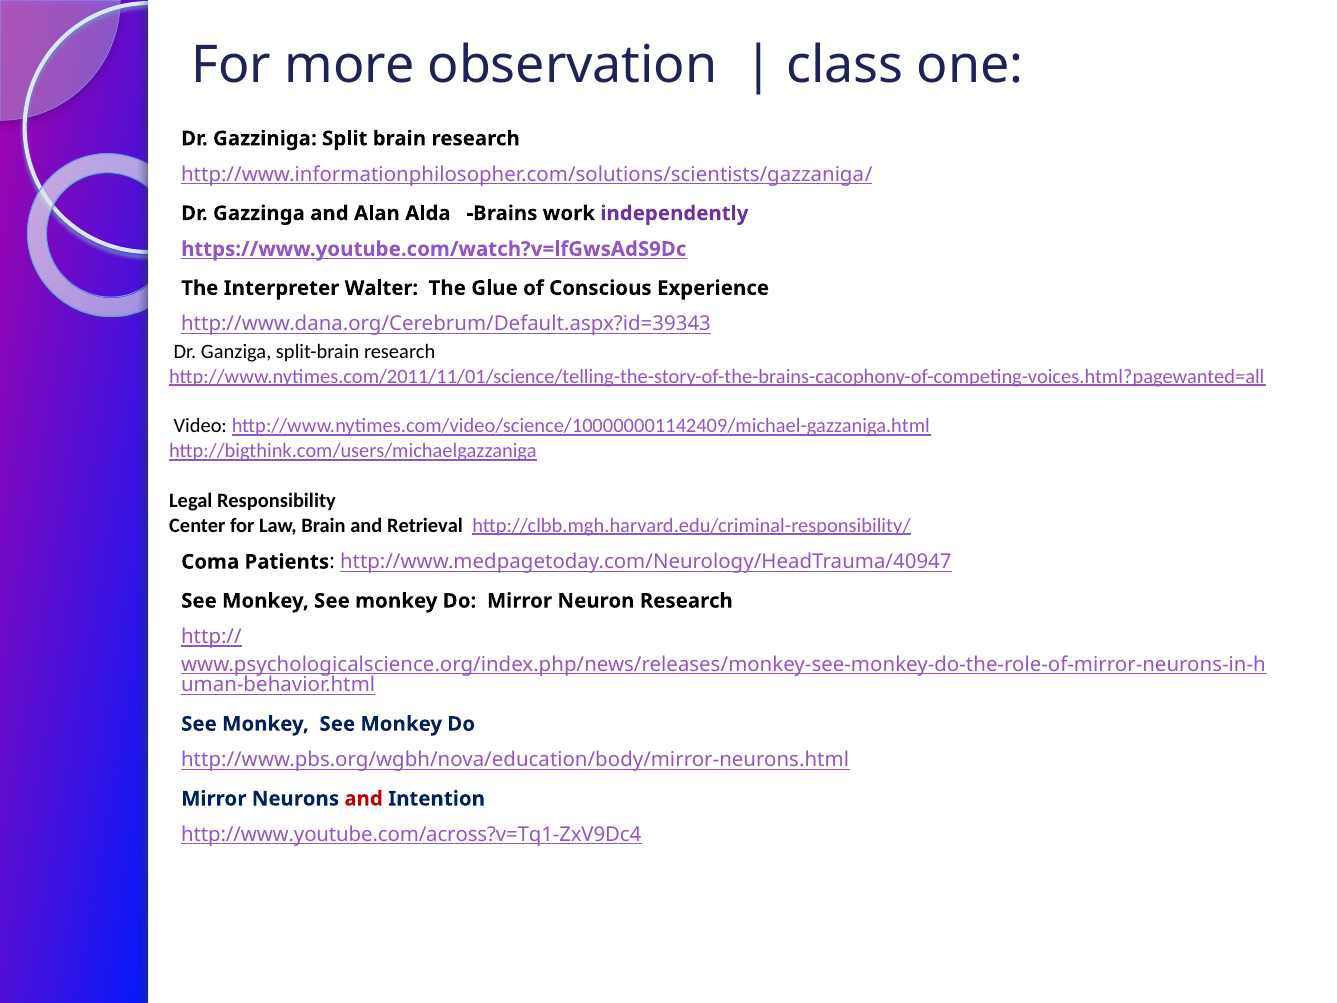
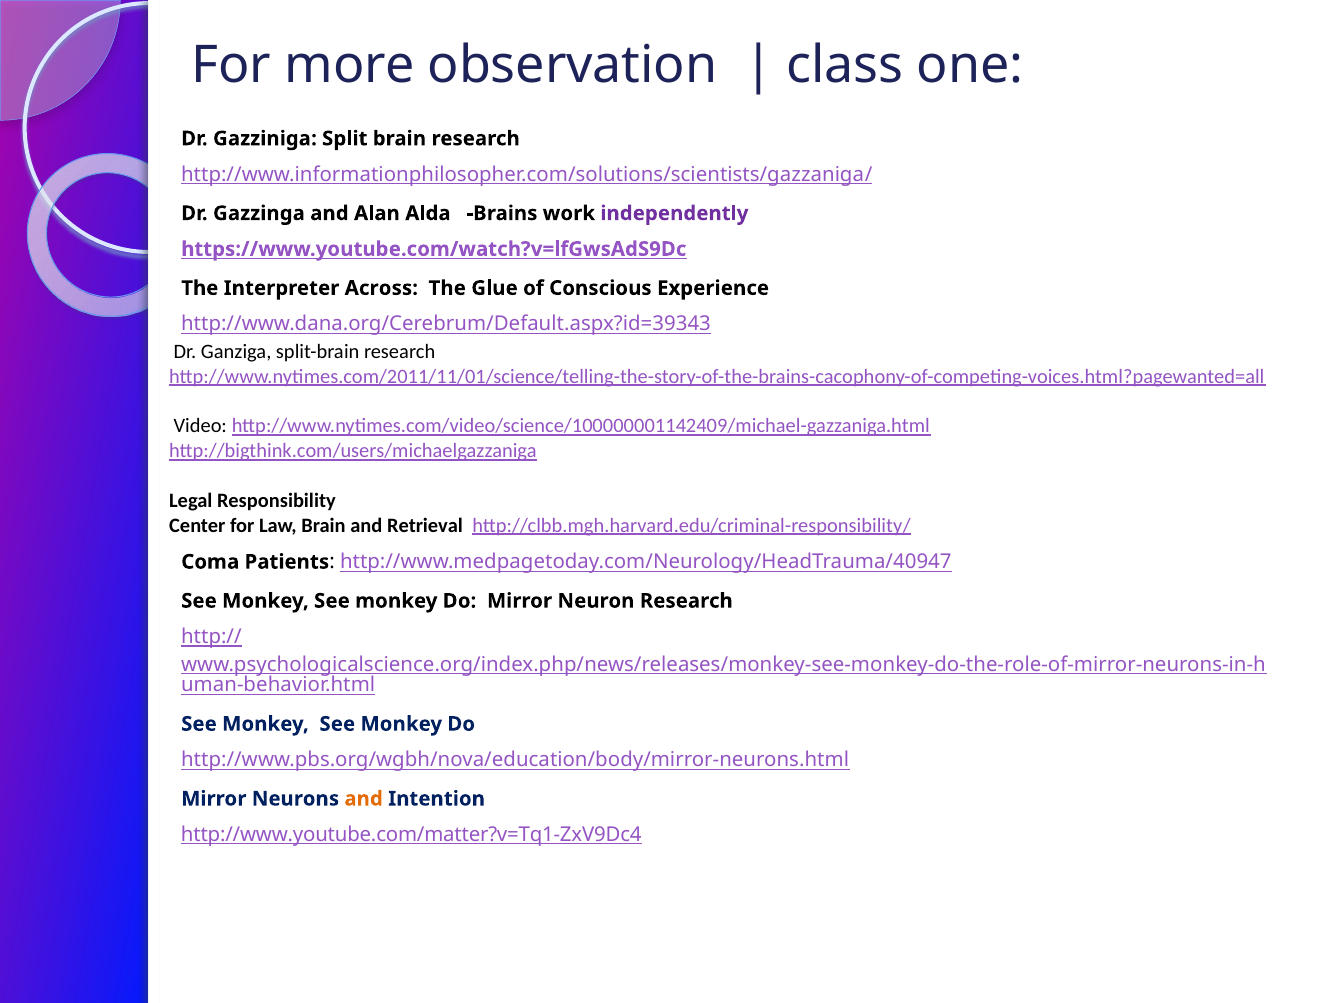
Walter: Walter -> Across (381, 288)
and colour: red -> orange (364, 799)
http://www.youtube.com/across?v=Tq1-ZxV9Dc4: http://www.youtube.com/across?v=Tq1-ZxV9Dc4 -> http://www.youtube.com/matter?v=Tq1-ZxV9Dc4 (411, 834)
